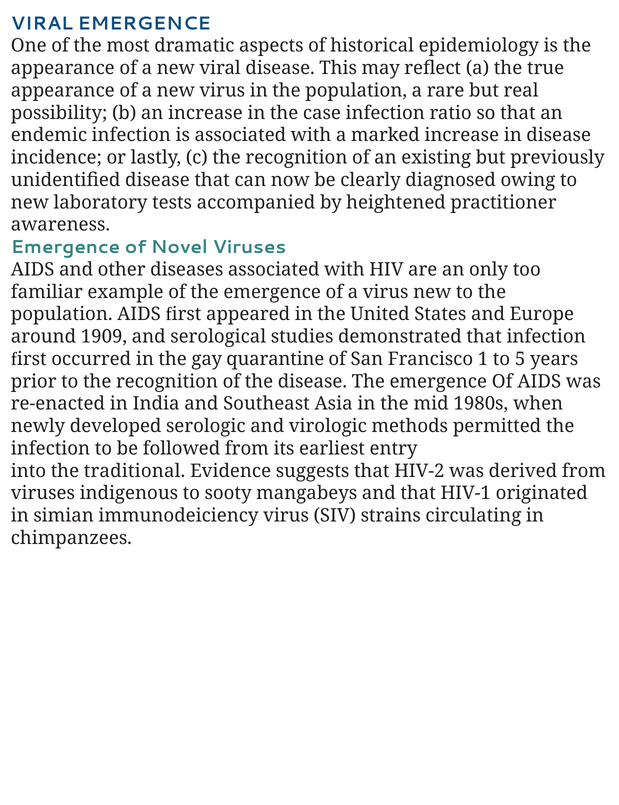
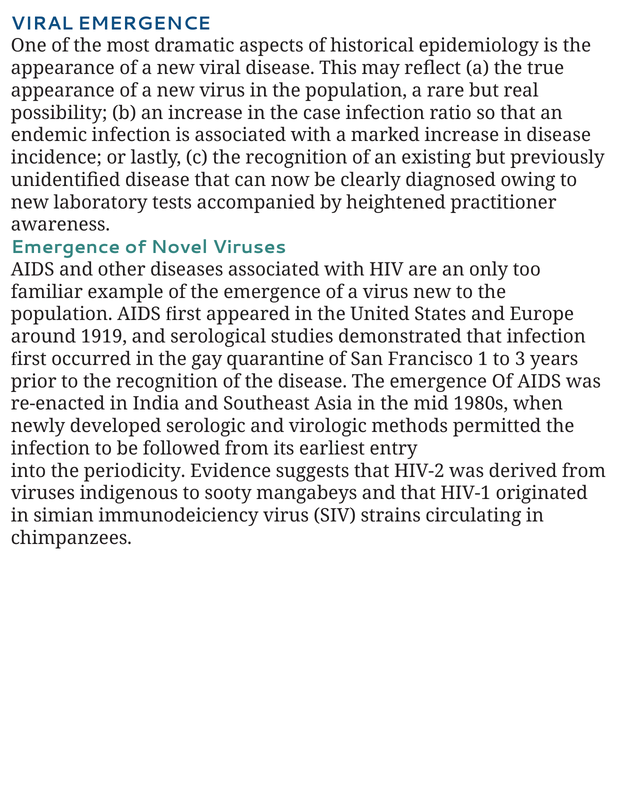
1909: 1909 -> 1919 (104, 337)
5: 5 -> 3 (520, 359)
traditional: traditional -> periodicity (135, 471)
